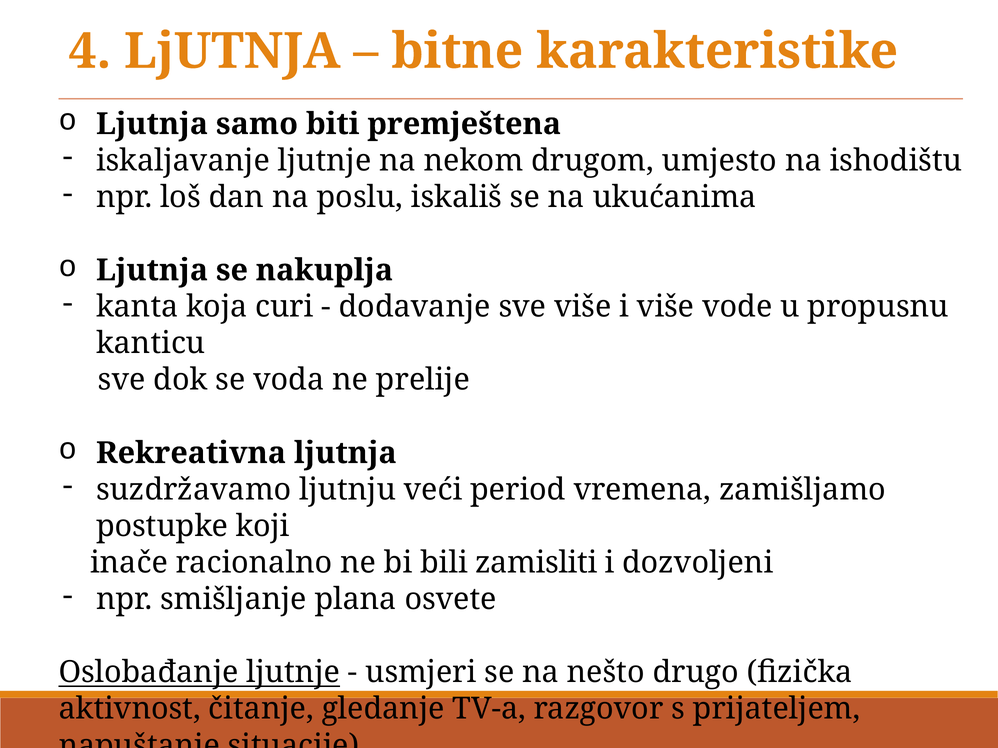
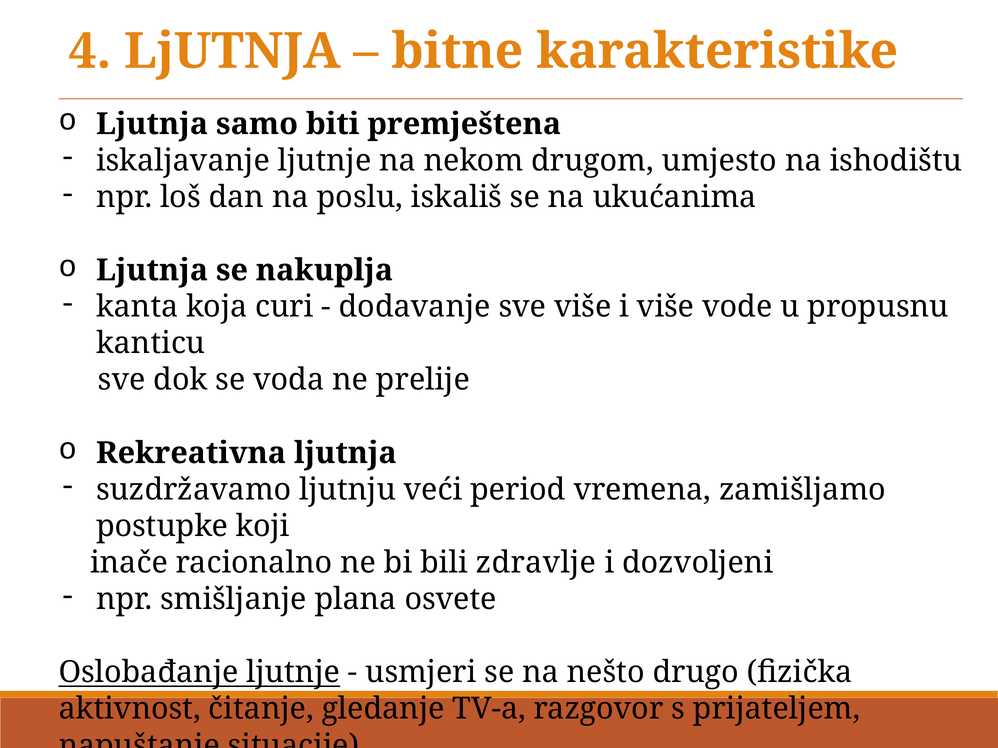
zamisliti: zamisliti -> zdravlje (536, 563)
